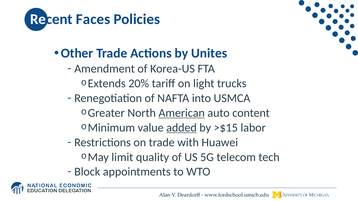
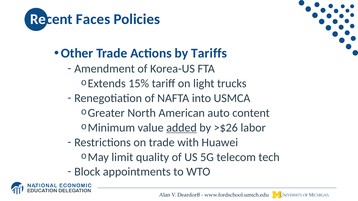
Unites: Unites -> Tariffs (209, 53)
20%: 20% -> 15% (139, 84)
American underline: present -> none (182, 113)
>$15: >$15 -> >$26 (226, 128)
